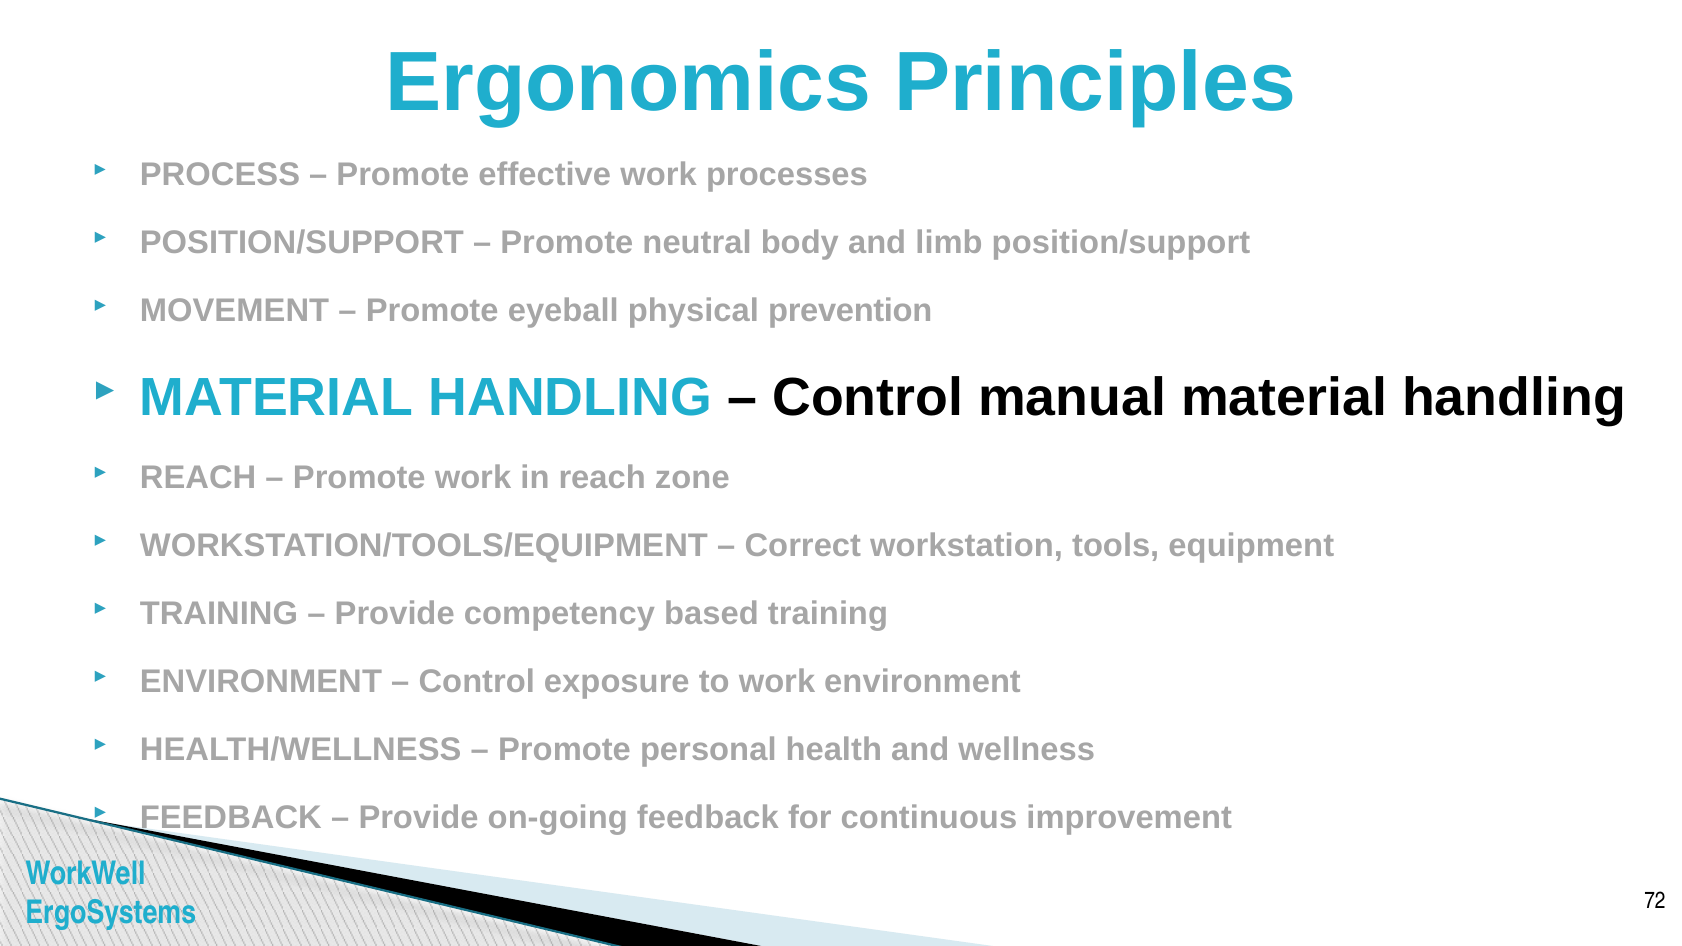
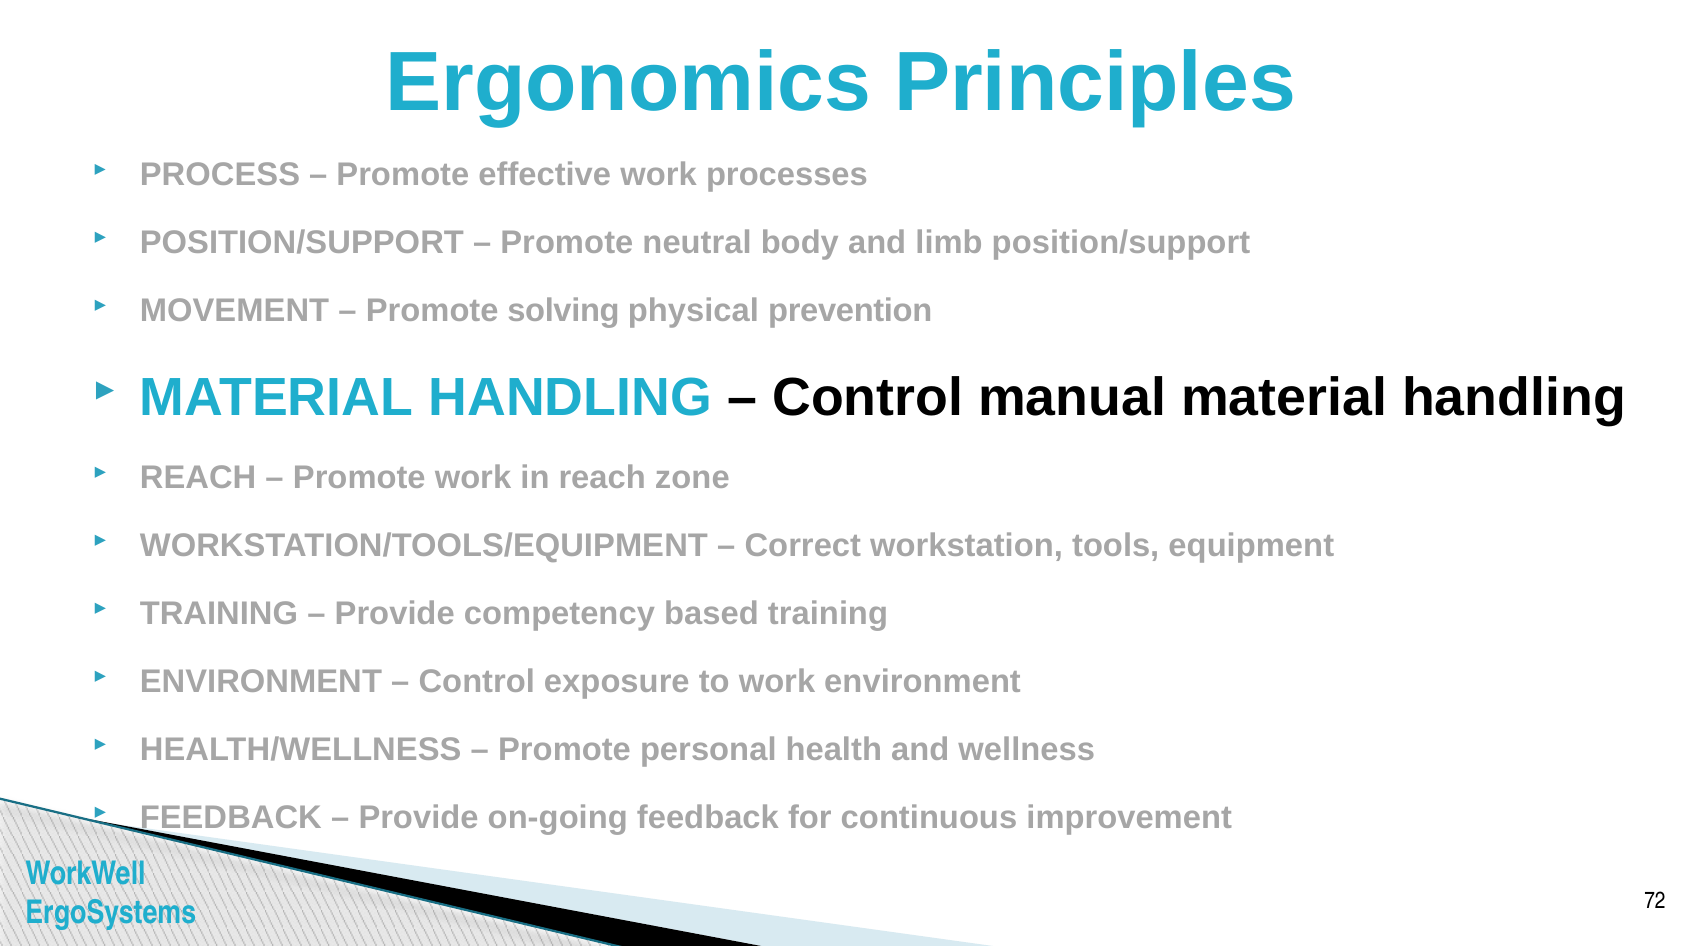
eyeball: eyeball -> solving (563, 311)
